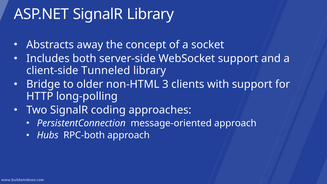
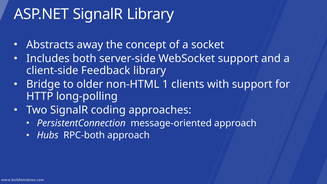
Tunneled: Tunneled -> Feedback (106, 70)
3: 3 -> 1 (165, 84)
